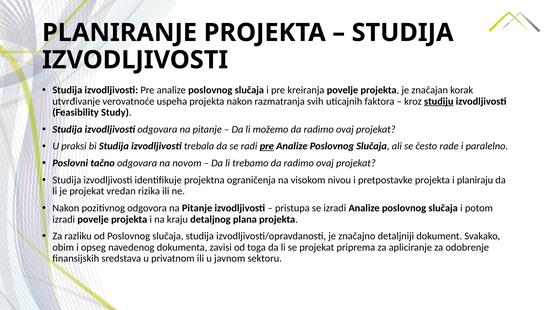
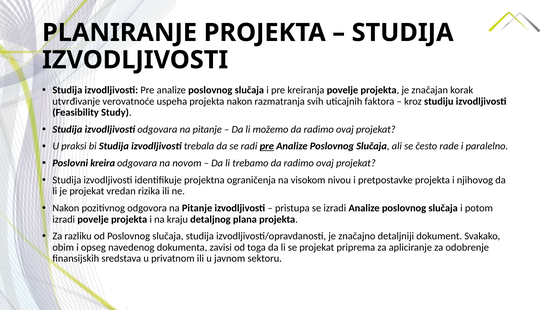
studiju underline: present -> none (439, 101)
tačno: tačno -> kreira (103, 163)
planiraju: planiraju -> njihovog (475, 180)
